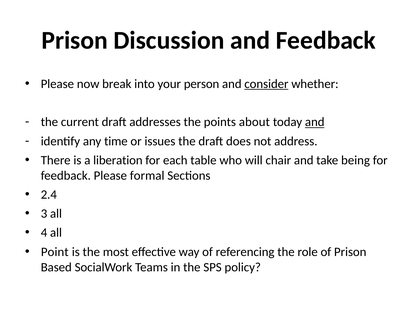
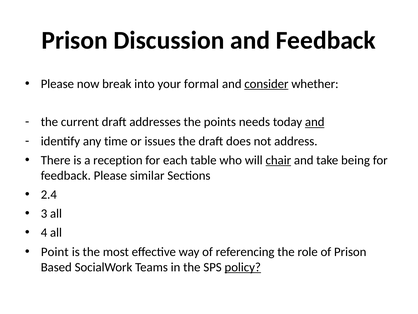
person: person -> formal (201, 84)
about: about -> needs (254, 122)
liberation: liberation -> reception (118, 160)
chair underline: none -> present (278, 160)
formal: formal -> similar (147, 175)
policy underline: none -> present (243, 267)
